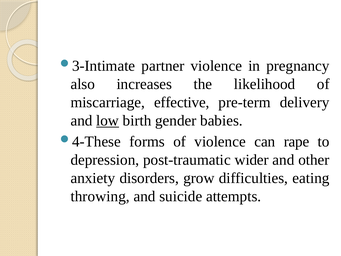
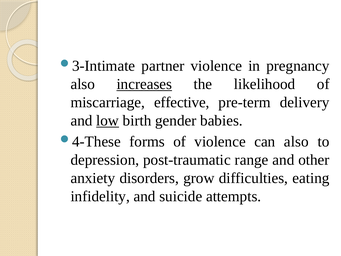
increases underline: none -> present (144, 84)
can rape: rape -> also (296, 142)
wider: wider -> range (252, 160)
throwing: throwing -> infidelity (100, 196)
